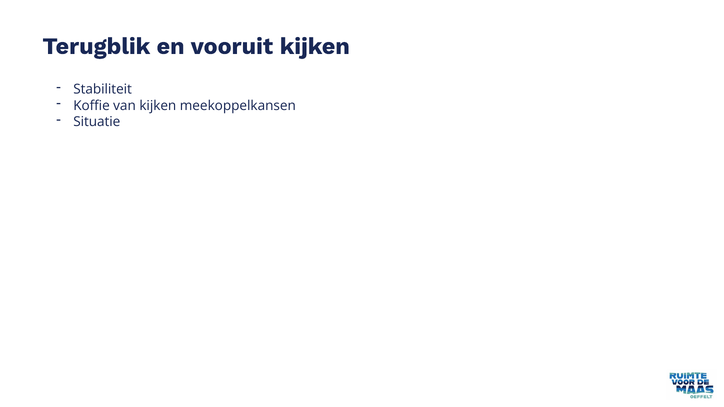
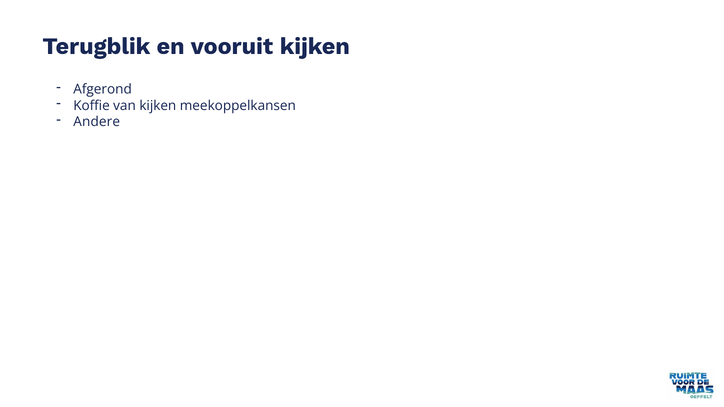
Stabiliteit: Stabiliteit -> Afgerond (103, 89)
Situatie: Situatie -> Andere (97, 122)
